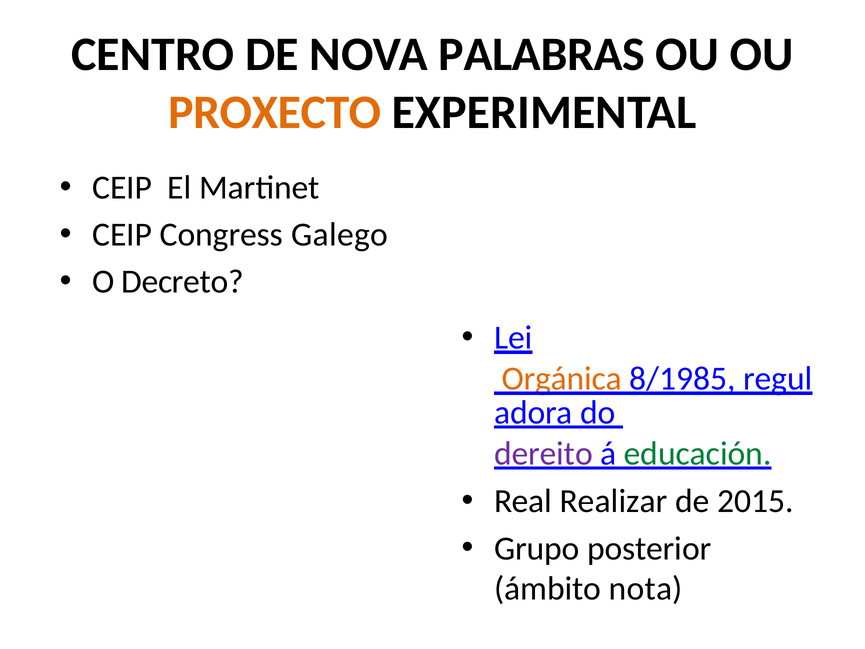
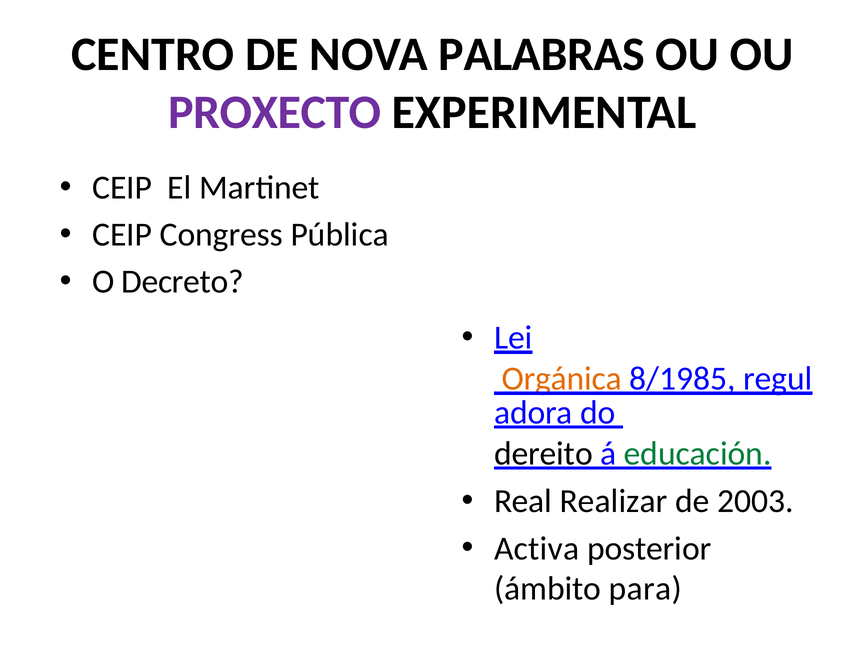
PROXECTO colour: orange -> purple (275, 112)
Galego: Galego -> Pública (340, 235)
dereito colour: purple -> black (543, 453)
2015: 2015 -> 2003 (755, 501)
Grupo: Grupo -> Activa (537, 548)
nota: nota -> para (646, 589)
